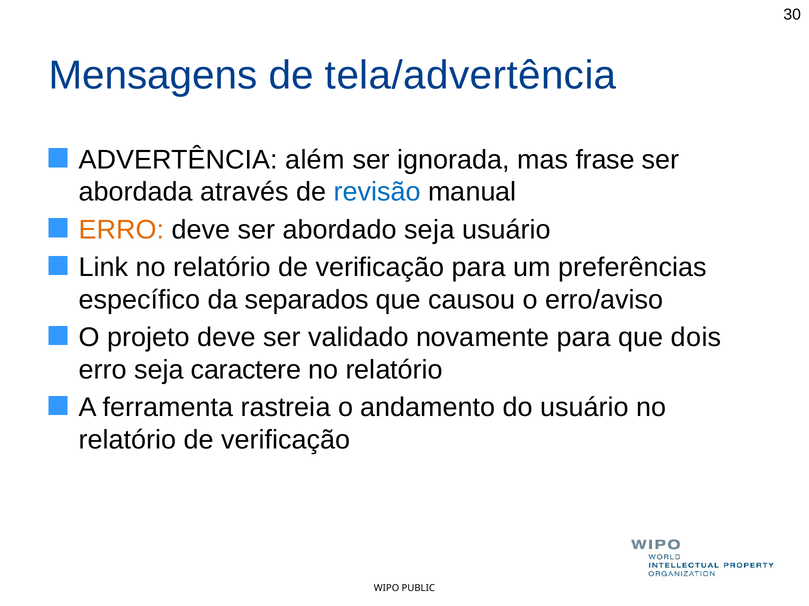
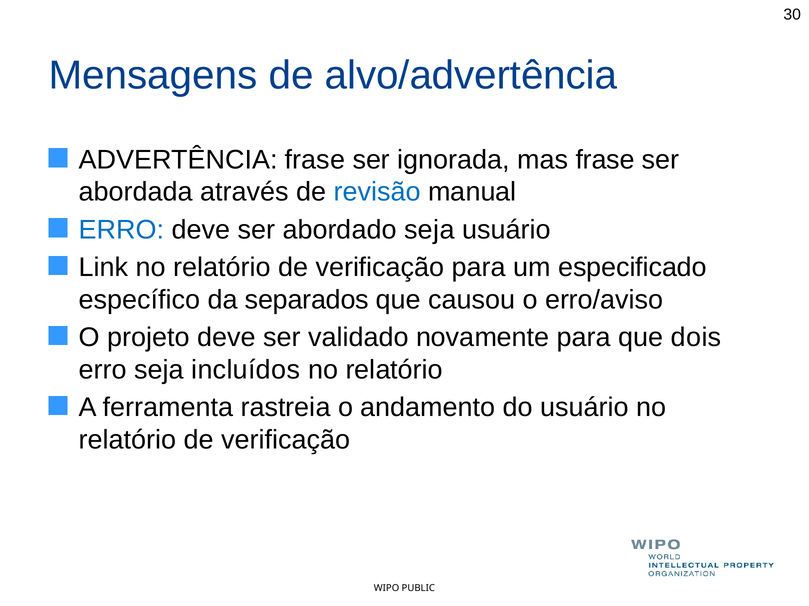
tela/advertência: tela/advertência -> alvo/advertência (471, 75)
ADVERTÊNCIA além: além -> frase (315, 160)
ERRO colour: orange -> blue (122, 230)
preferências: preferências -> especificado (633, 268)
caractere: caractere -> incluídos (246, 370)
